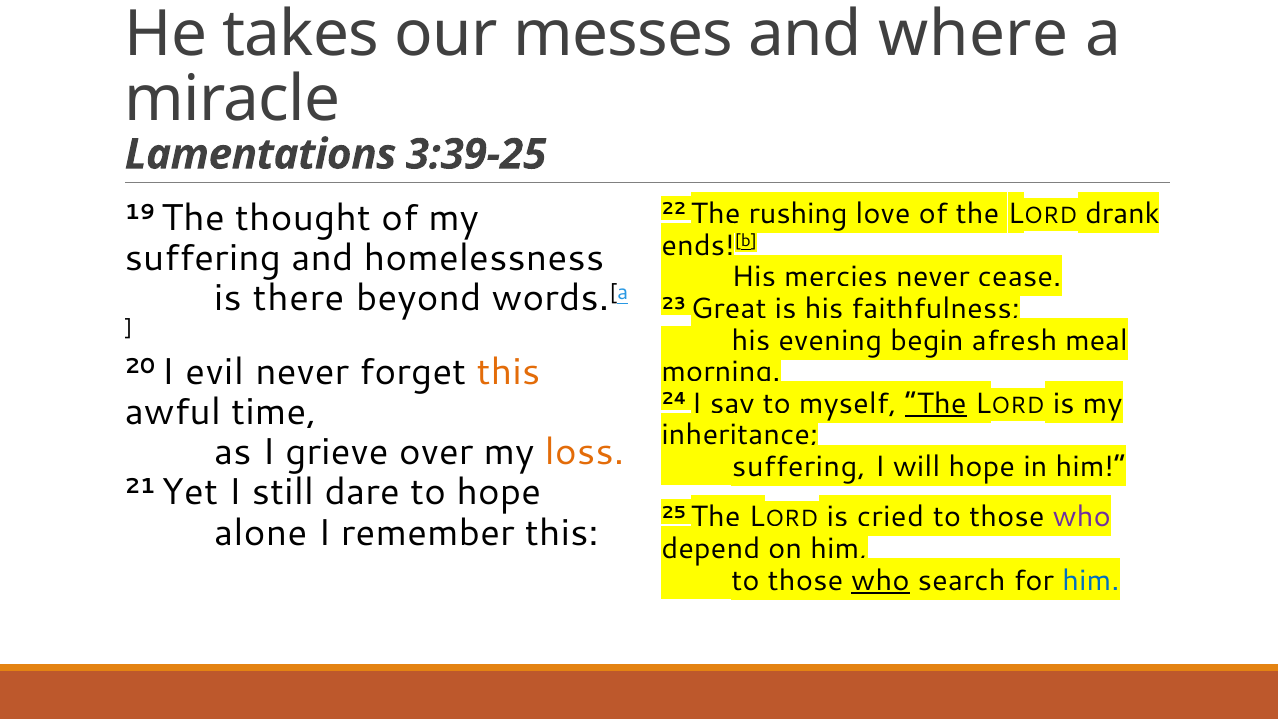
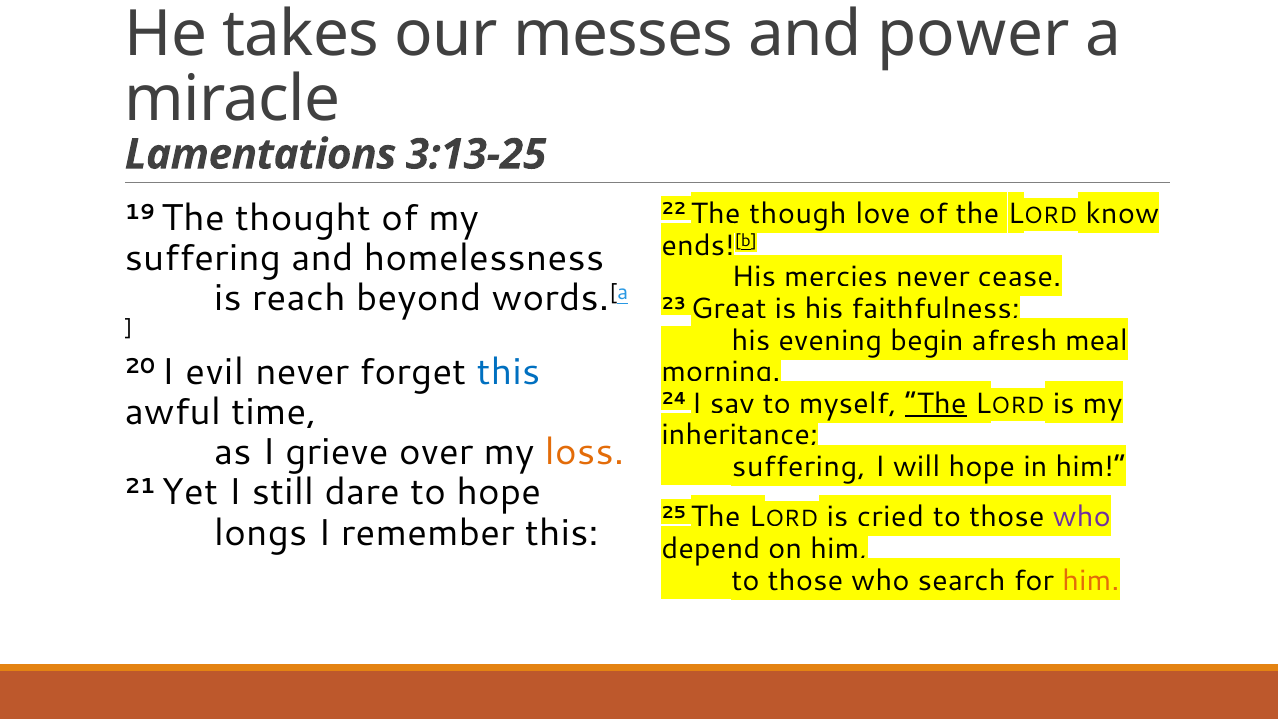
where: where -> power (974, 35)
3:39-25: 3:39-25 -> 3:13-25 (476, 155)
rushing: rushing -> though (798, 214)
drank: drank -> know (1122, 214)
there: there -> reach (299, 298)
this colour: orange -> blue (508, 372)
alone: alone -> longs (261, 533)
who underline: present -> none (880, 580)
him colour: blue -> orange (1091, 580)
